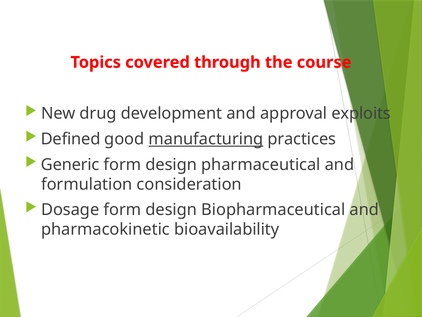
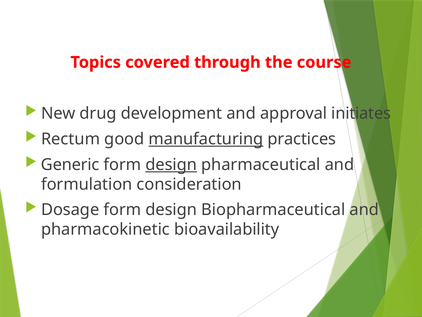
exploits: exploits -> initiates (361, 113)
Defined: Defined -> Rectum (71, 139)
design underline: none -> present (171, 164)
